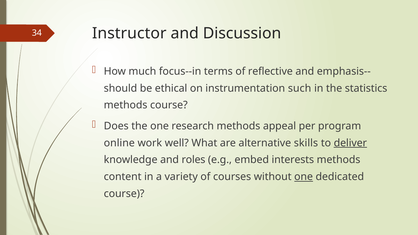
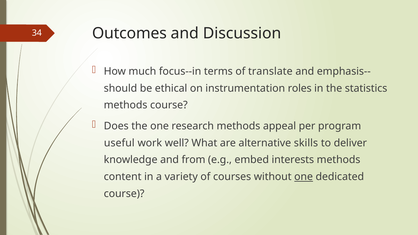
Instructor: Instructor -> Outcomes (129, 33)
reflective: reflective -> translate (270, 71)
such: such -> roles (300, 88)
online: online -> useful (119, 143)
deliver underline: present -> none (350, 143)
roles: roles -> from (194, 160)
